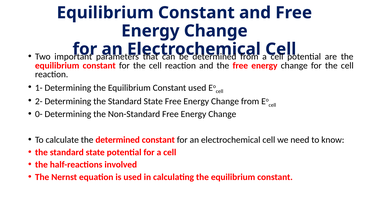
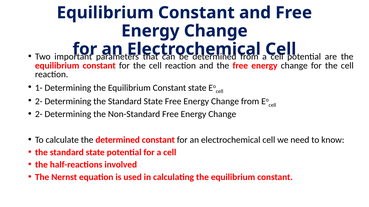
Constant used: used -> state (197, 88)
0-: 0- -> 2- (39, 114)
